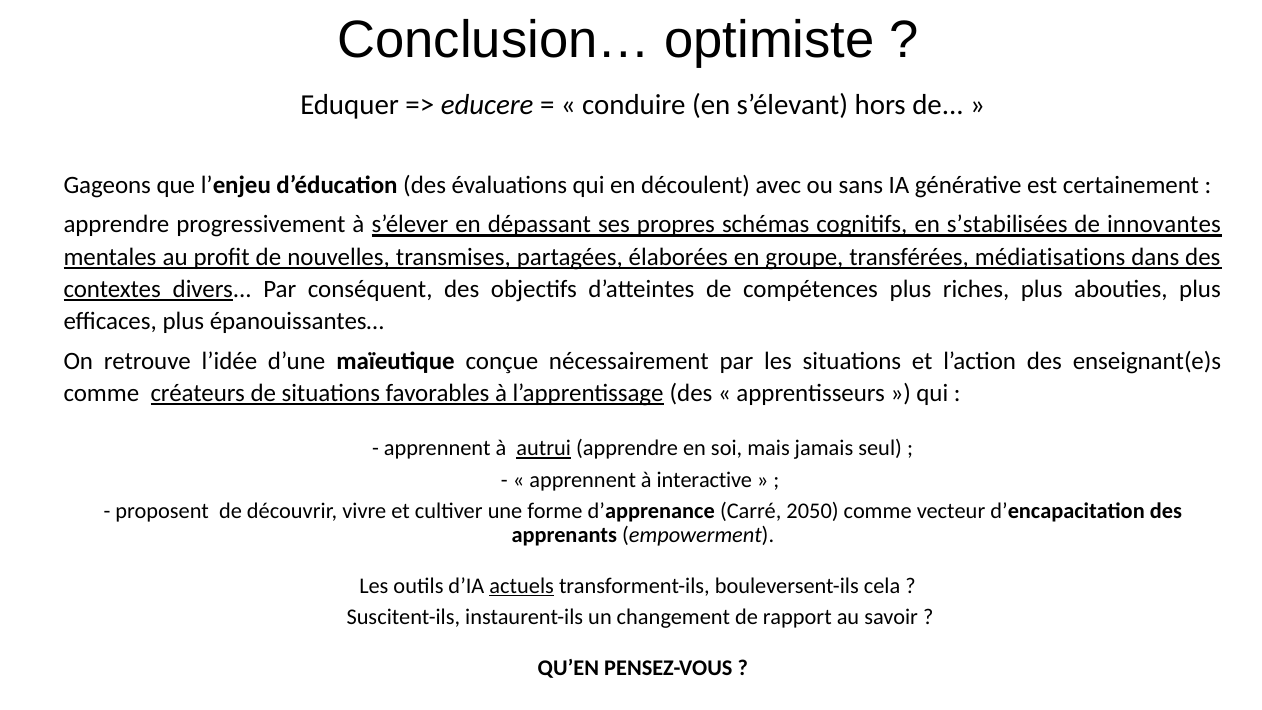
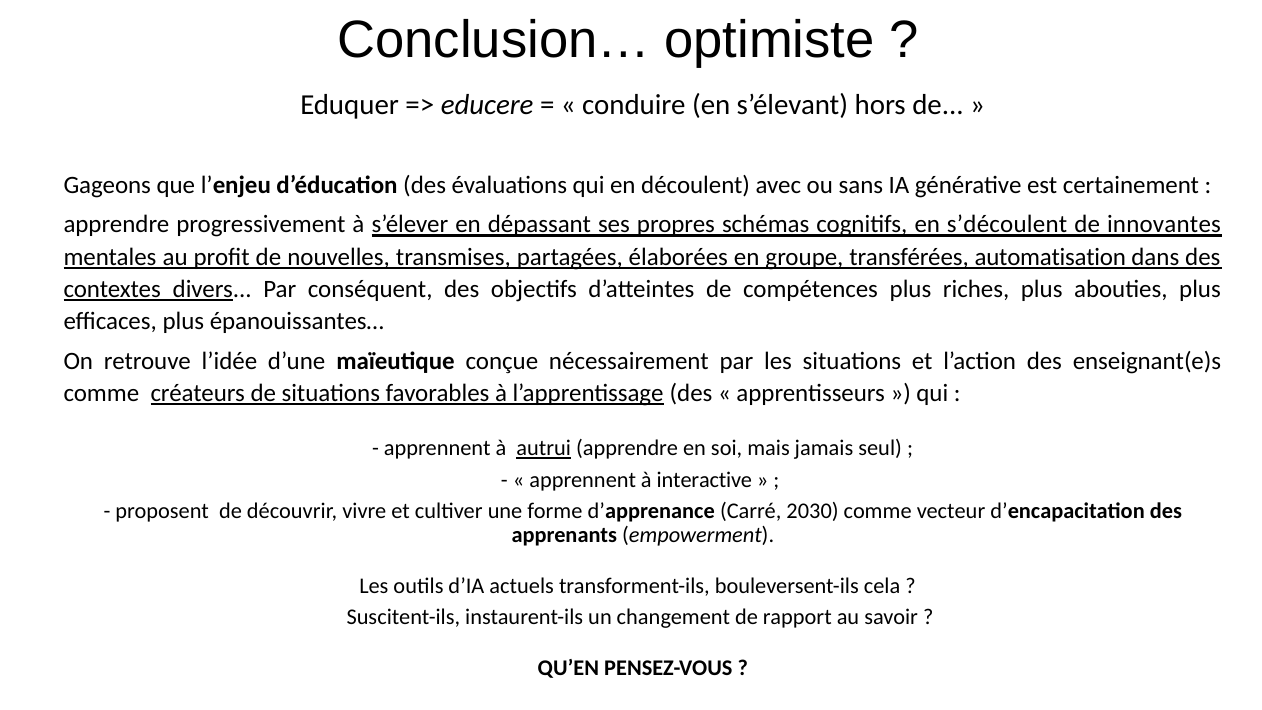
s’stabilisées: s’stabilisées -> s’découlent (1007, 225)
médiatisations: médiatisations -> automatisation (1050, 257)
2050: 2050 -> 2030 (813, 511)
actuels underline: present -> none (522, 586)
